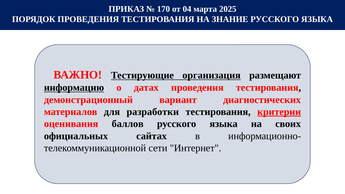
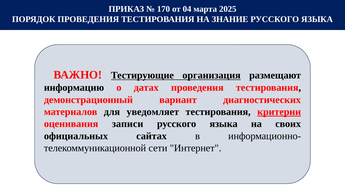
информацию underline: present -> none (74, 88)
разработки: разработки -> уведомляет (153, 112)
баллов: баллов -> записи (128, 124)
